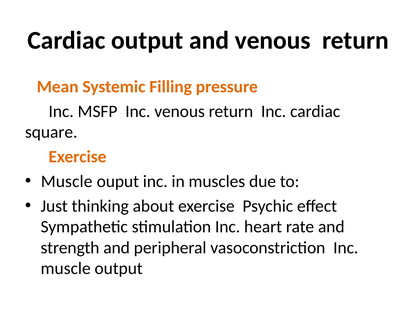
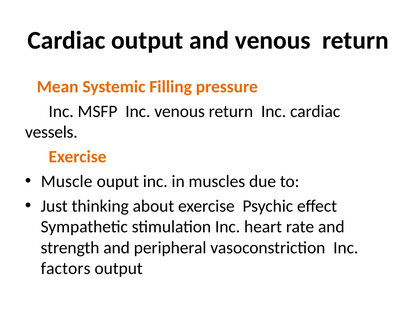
square: square -> vessels (51, 132)
muscle: muscle -> factors (66, 268)
